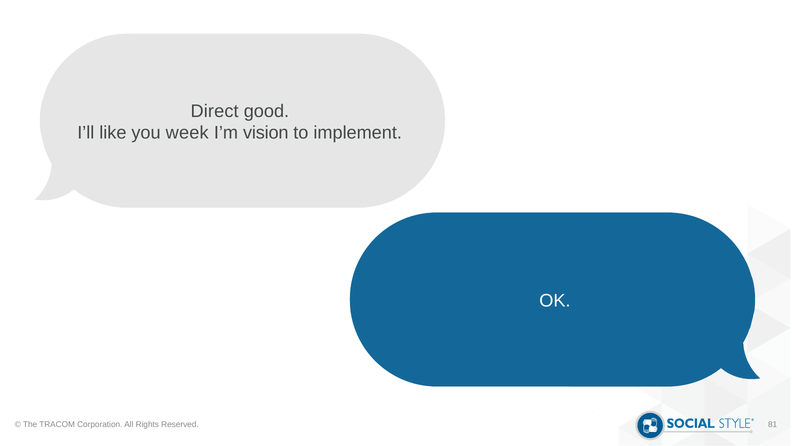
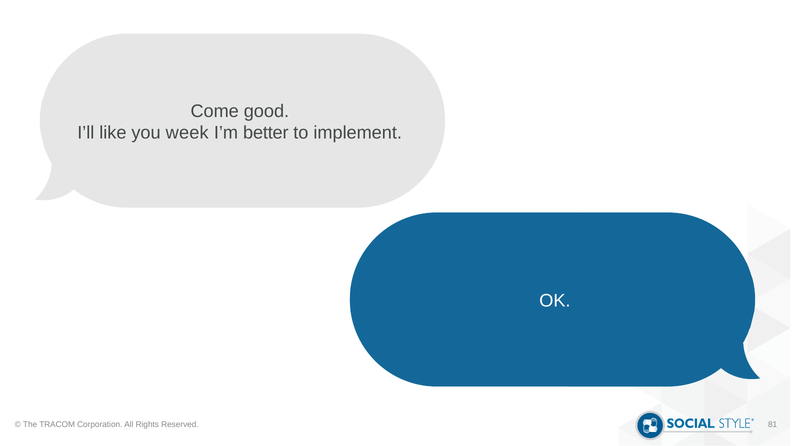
Direct: Direct -> Come (215, 111)
vision: vision -> better (266, 133)
